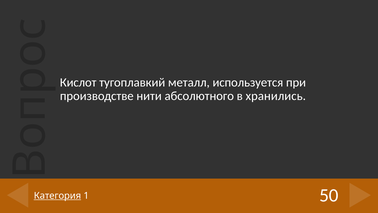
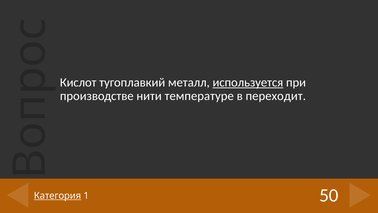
используется underline: none -> present (248, 82)
абсолютного: абсолютного -> температуре (199, 96)
хранились: хранились -> переходит (276, 96)
